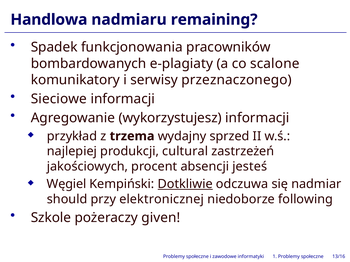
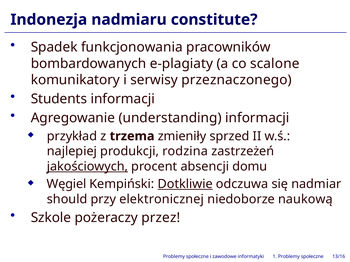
Handlowa: Handlowa -> Indonezja (49, 20)
remaining: remaining -> constitute (214, 20)
Sieciowe: Sieciowe -> Students (59, 99)
wykorzystujesz: wykorzystujesz -> understanding (170, 118)
wydajny: wydajny -> zmieniły (182, 136)
cultural: cultural -> rodzina (185, 152)
jakościowych underline: none -> present (87, 167)
jesteś: jesteś -> domu (250, 167)
following: following -> naukową (305, 200)
given: given -> przez (161, 218)
